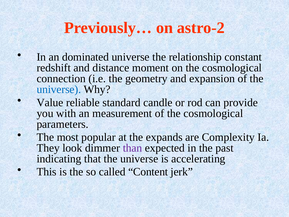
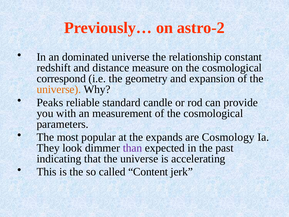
moment: moment -> measure (151, 68)
connection: connection -> correspond (61, 79)
universe colour: blue -> orange (59, 89)
Value: Value -> Peaks (50, 102)
Complexity: Complexity -> Cosmology (228, 137)
